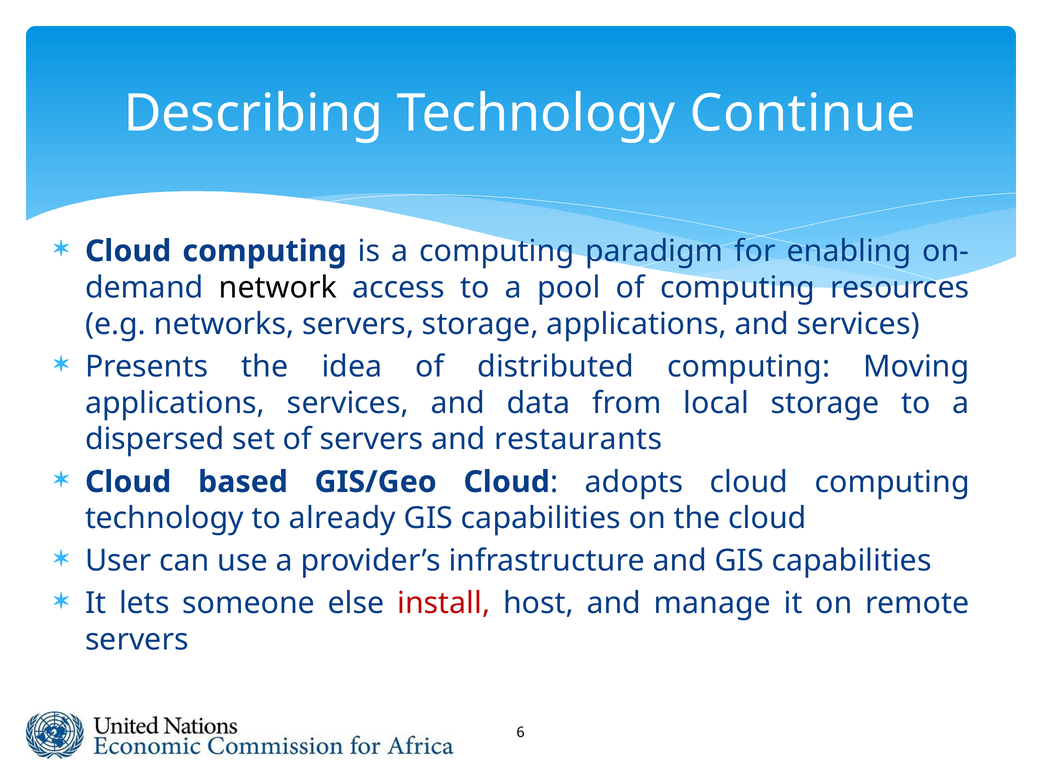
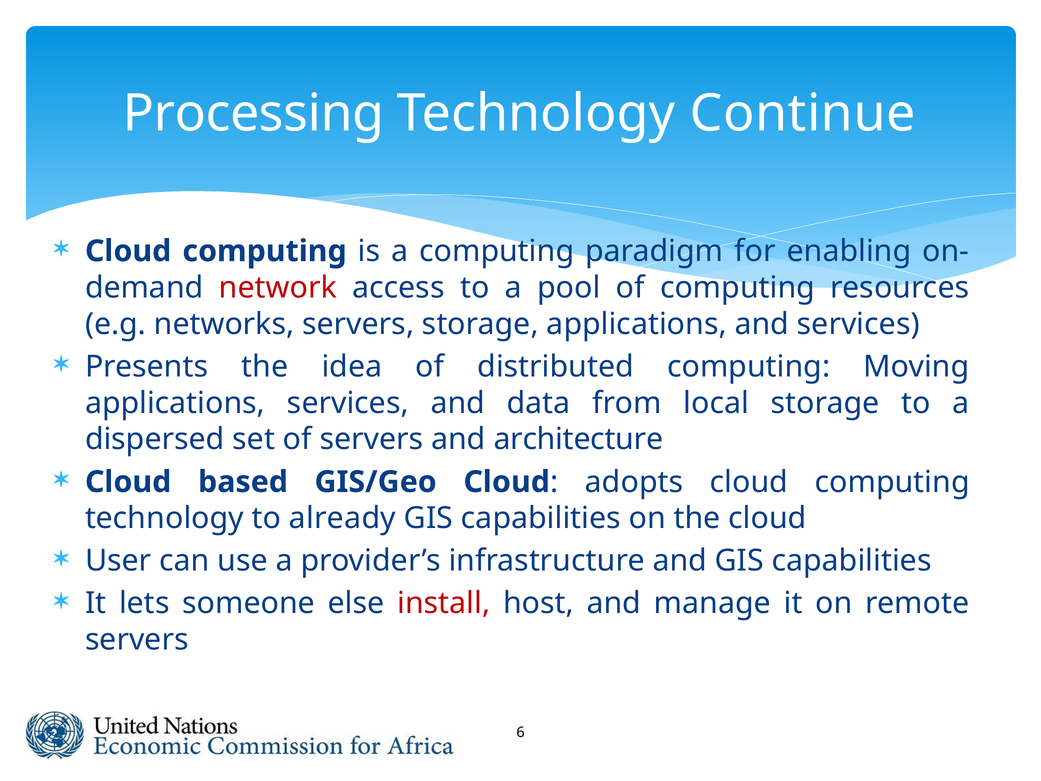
Describing: Describing -> Processing (254, 113)
network colour: black -> red (278, 288)
restaurants: restaurants -> architecture (578, 439)
